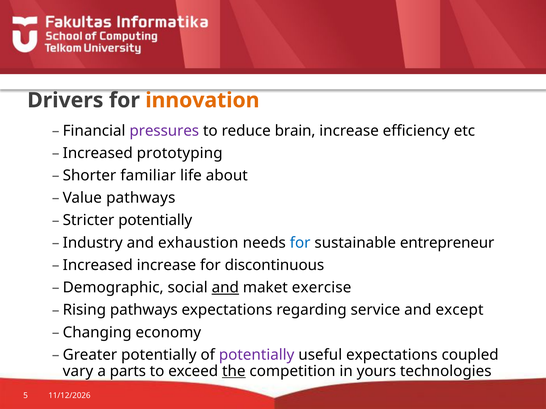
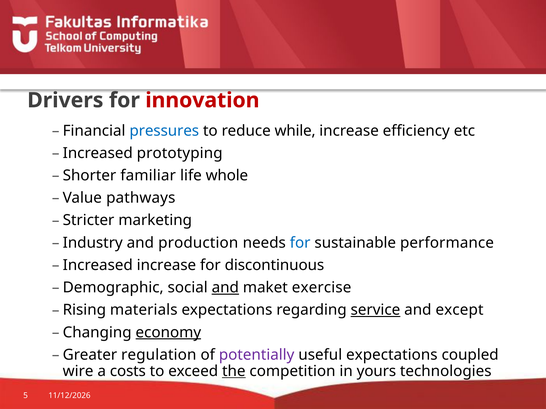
innovation colour: orange -> red (202, 100)
pressures colour: purple -> blue (164, 131)
brain: brain -> while (295, 131)
about: about -> whole (227, 176)
Stricter potentially: potentially -> marketing (155, 221)
exhaustion: exhaustion -> production (198, 243)
entrepreneur: entrepreneur -> performance (447, 243)
Rising pathways: pathways -> materials (144, 310)
service underline: none -> present (375, 310)
economy underline: none -> present (168, 333)
Greater potentially: potentially -> regulation (159, 355)
vary: vary -> wire (78, 372)
parts: parts -> costs (128, 372)
